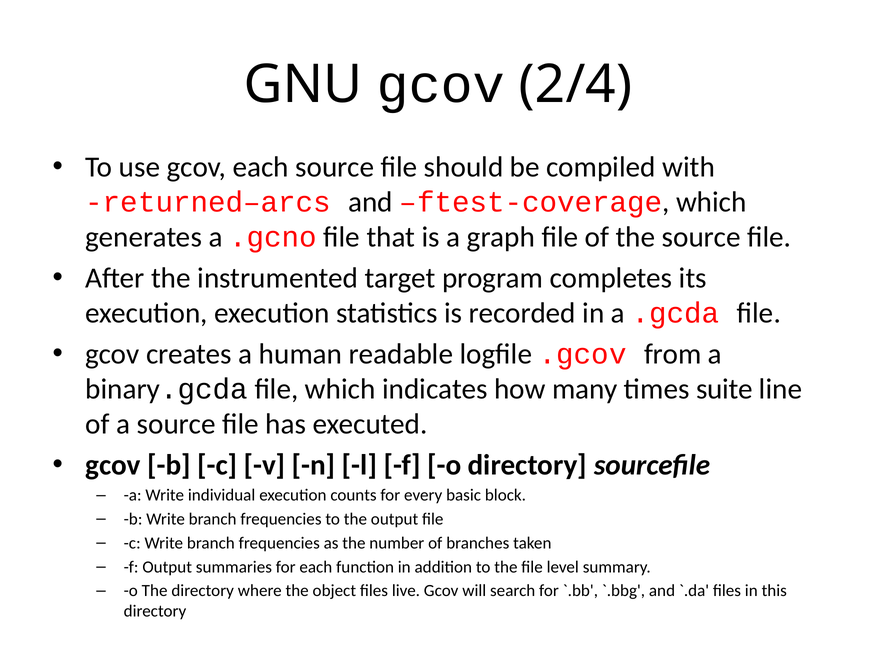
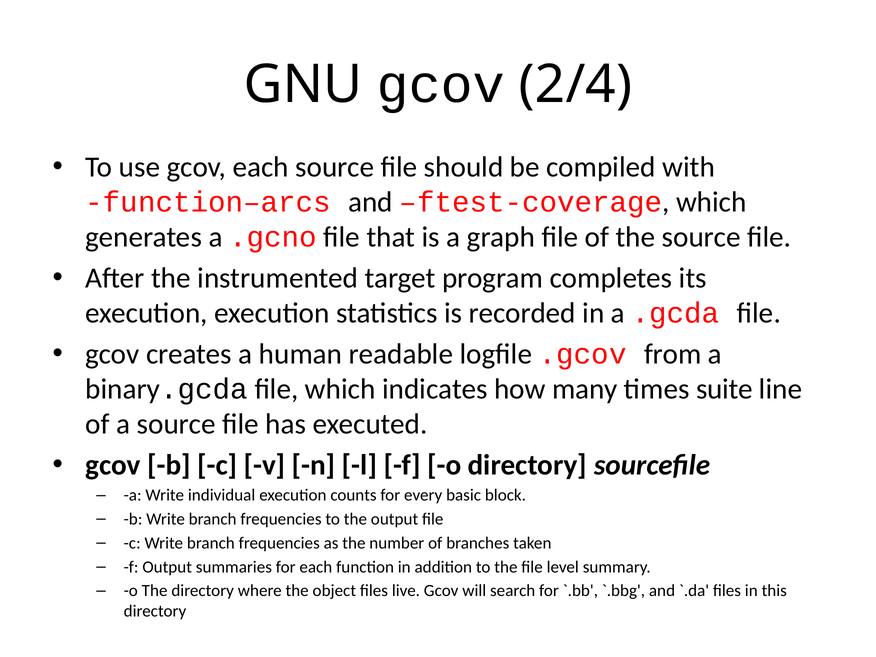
returned–arcs: returned–arcs -> function–arcs (208, 202)
